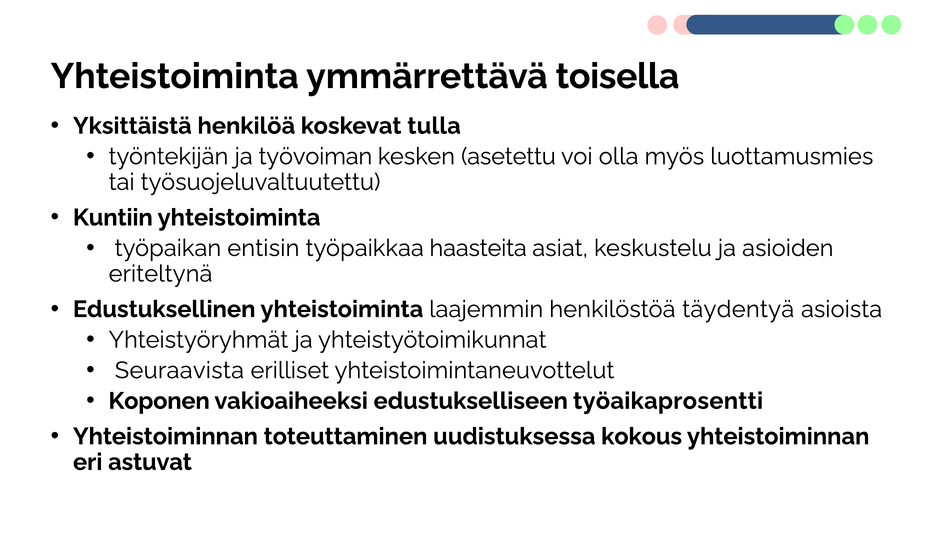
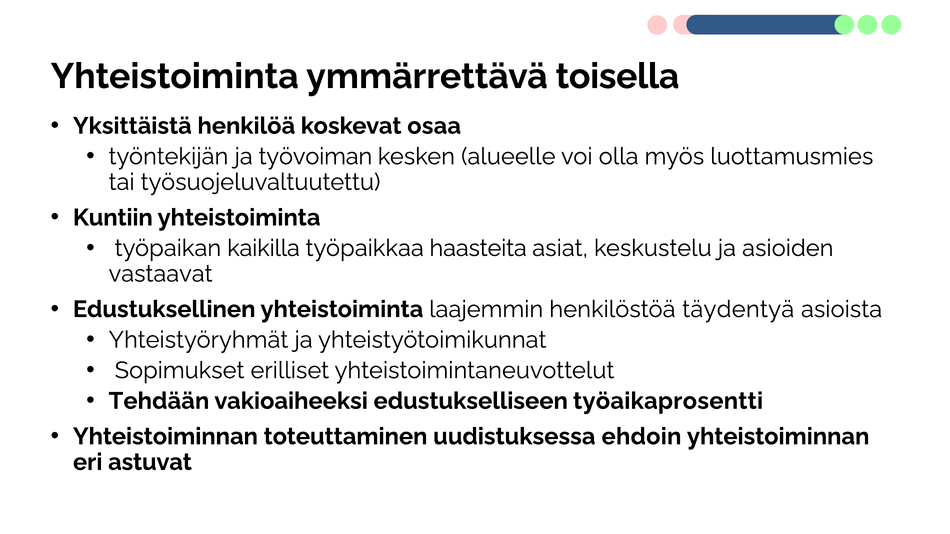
tulla: tulla -> osaa (434, 126)
asetettu: asetettu -> alueelle (508, 157)
entisin: entisin -> kaikilla (263, 248)
eriteltynä: eriteltynä -> vastaavat (161, 274)
Seuraavista: Seuraavista -> Sopimukset (180, 371)
Koponen: Koponen -> Tehdään (159, 401)
kokous: kokous -> ehdoin (641, 437)
